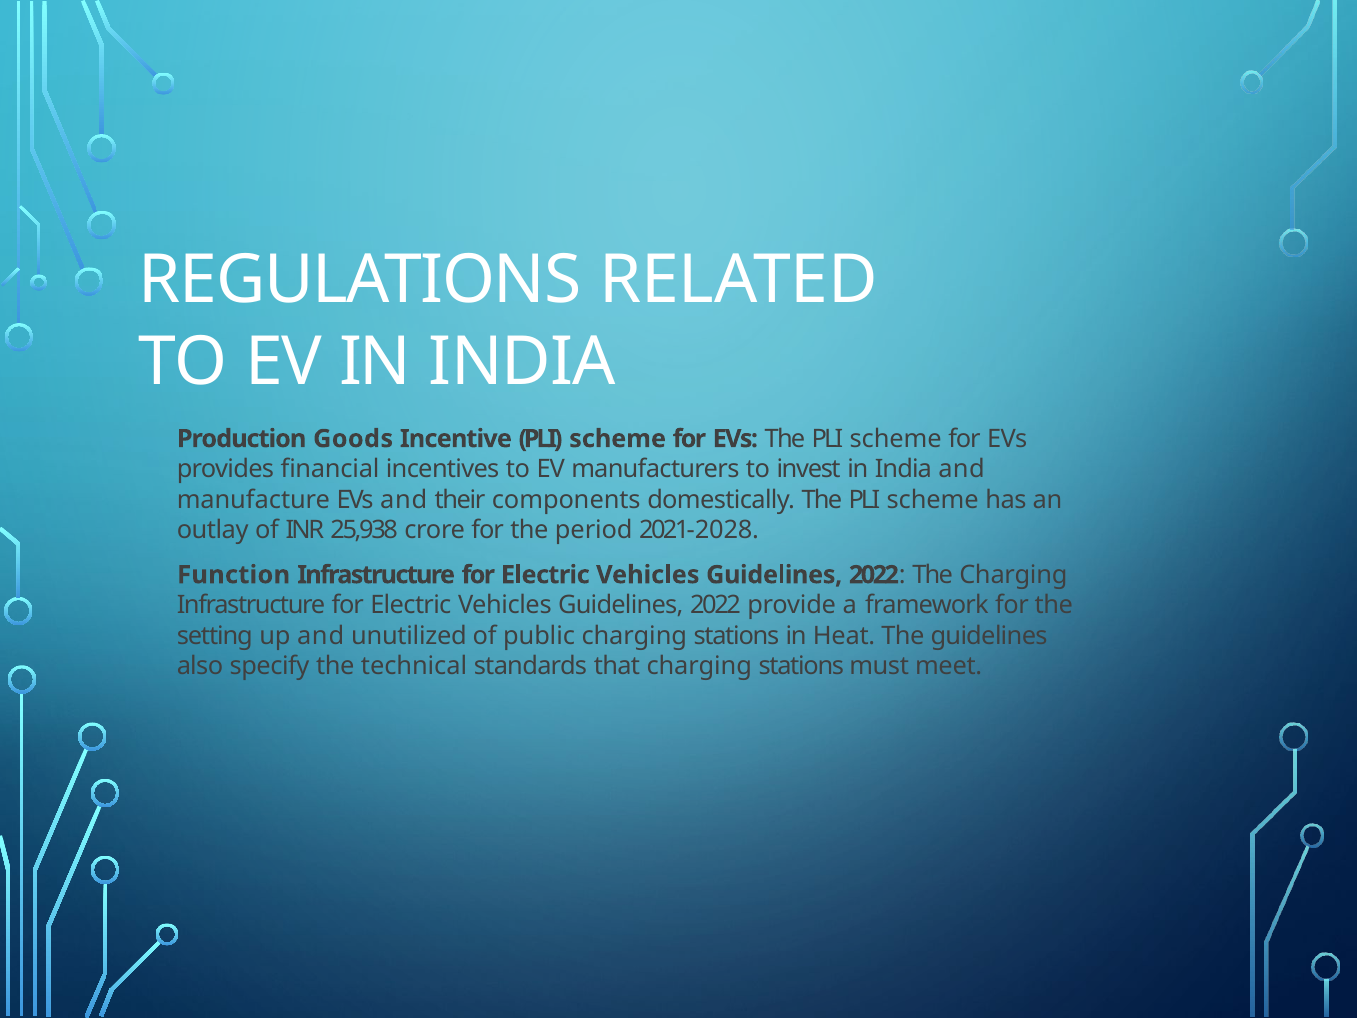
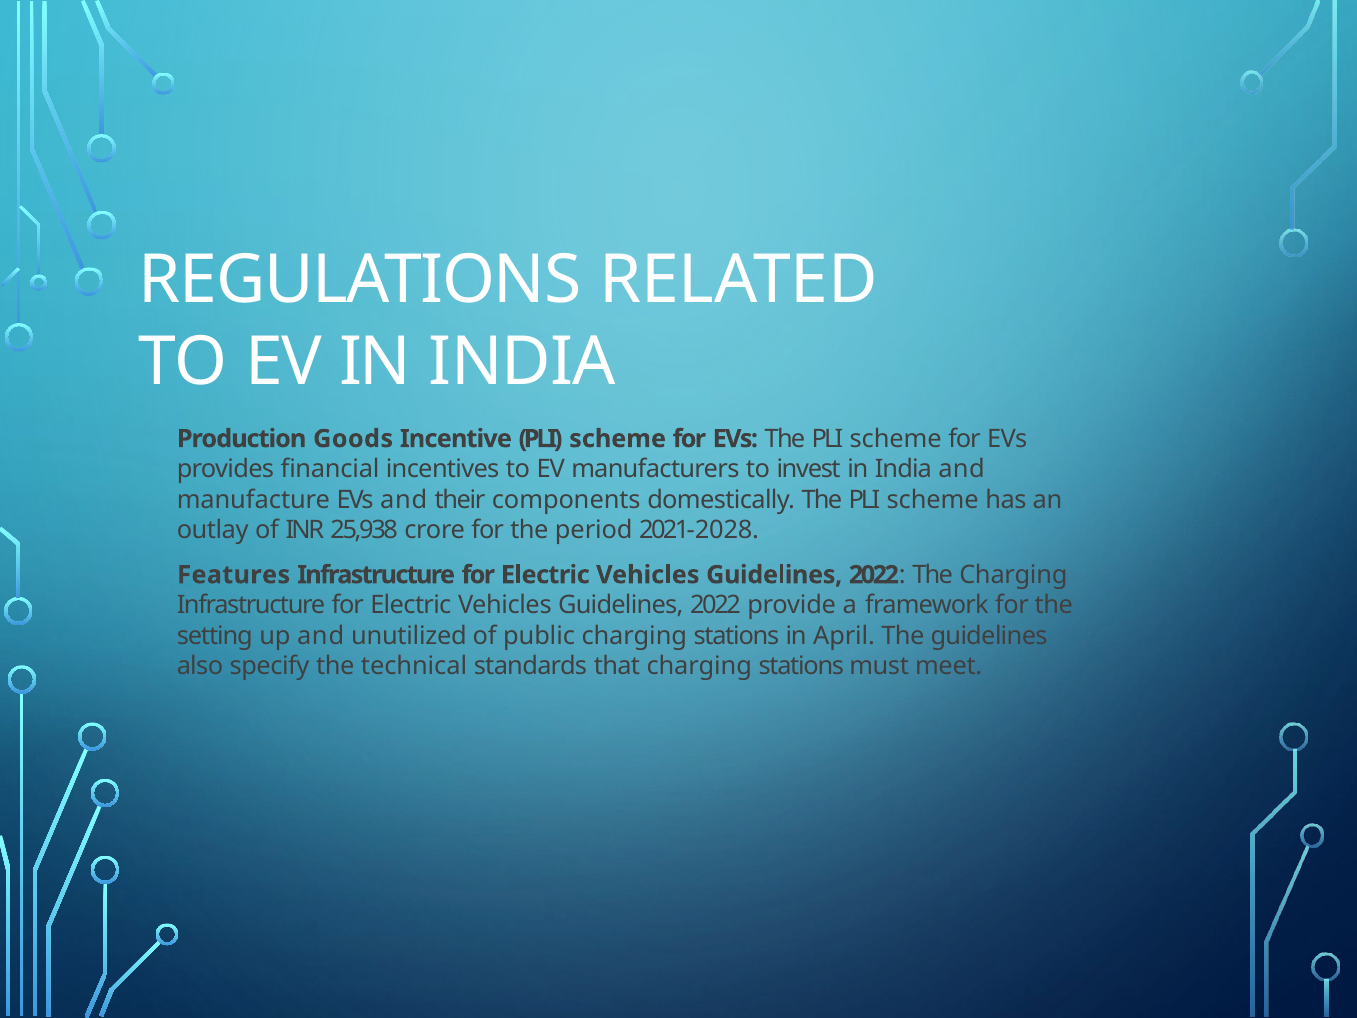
Function: Function -> Features (234, 575)
Heat: Heat -> April (844, 636)
